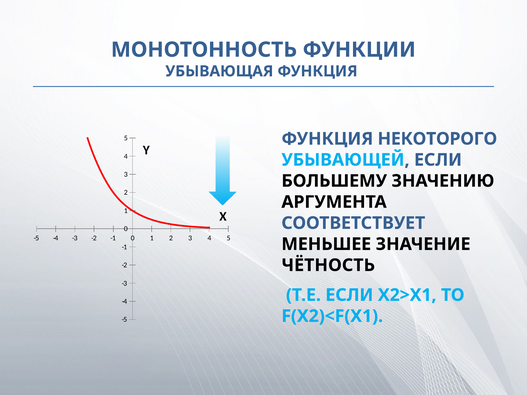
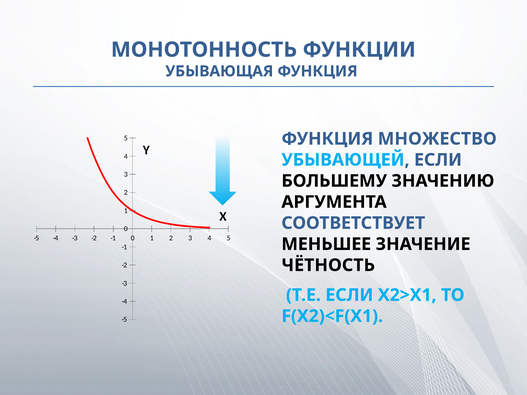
НЕКОТОРОГО: НЕКОТОРОГО -> МНОЖЕСТВО (437, 139)
